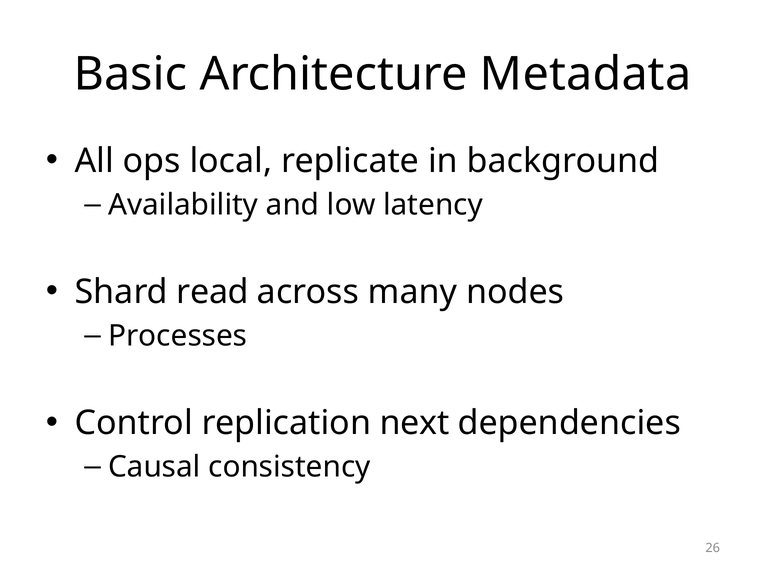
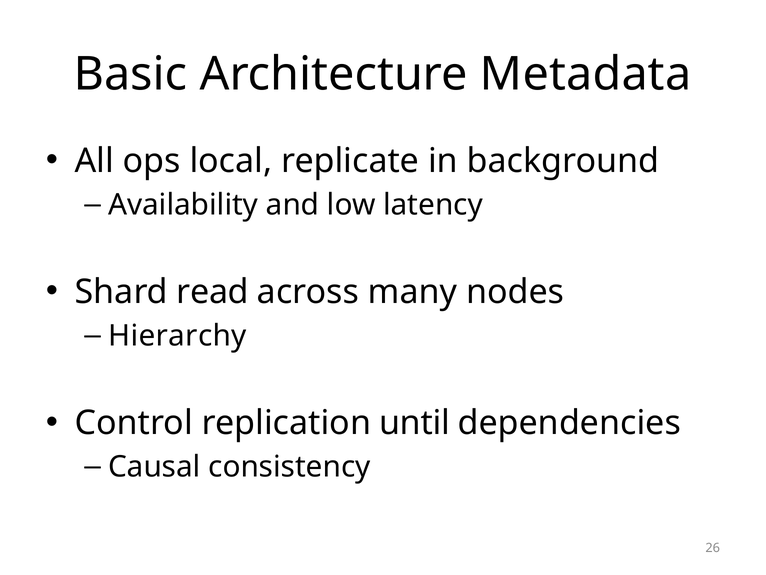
Processes: Processes -> Hierarchy (177, 336)
next: next -> until (415, 423)
